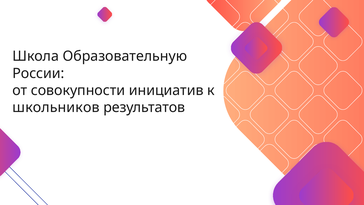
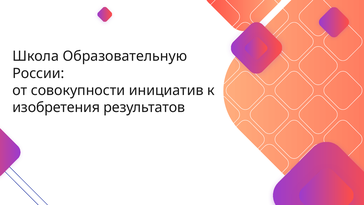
школьников: школьников -> изобретения (56, 107)
